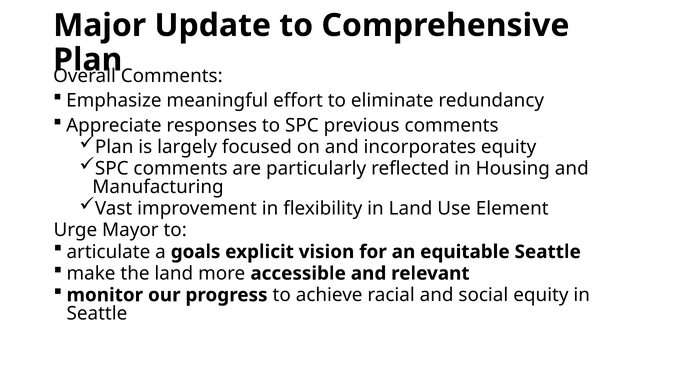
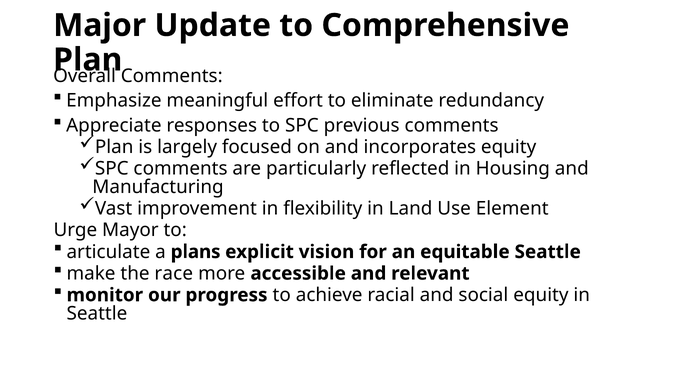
goals: goals -> plans (196, 252)
the land: land -> race (174, 273)
